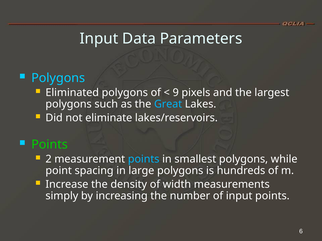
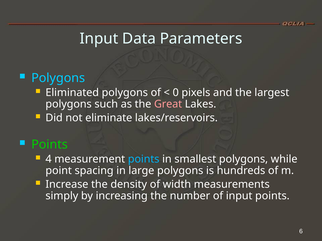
9: 9 -> 0 (176, 93)
Great colour: light blue -> pink (168, 104)
2: 2 -> 4 (49, 159)
